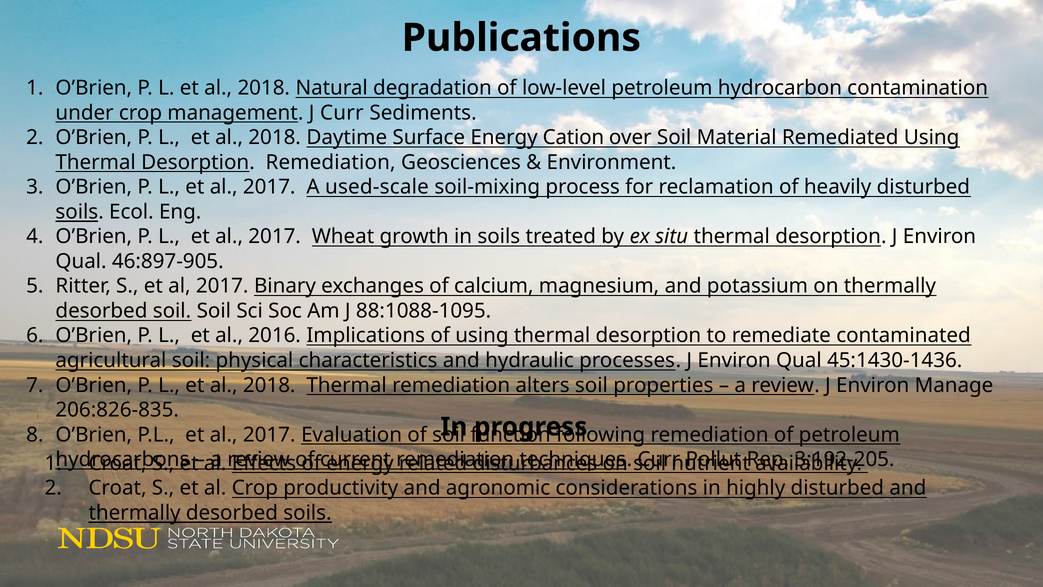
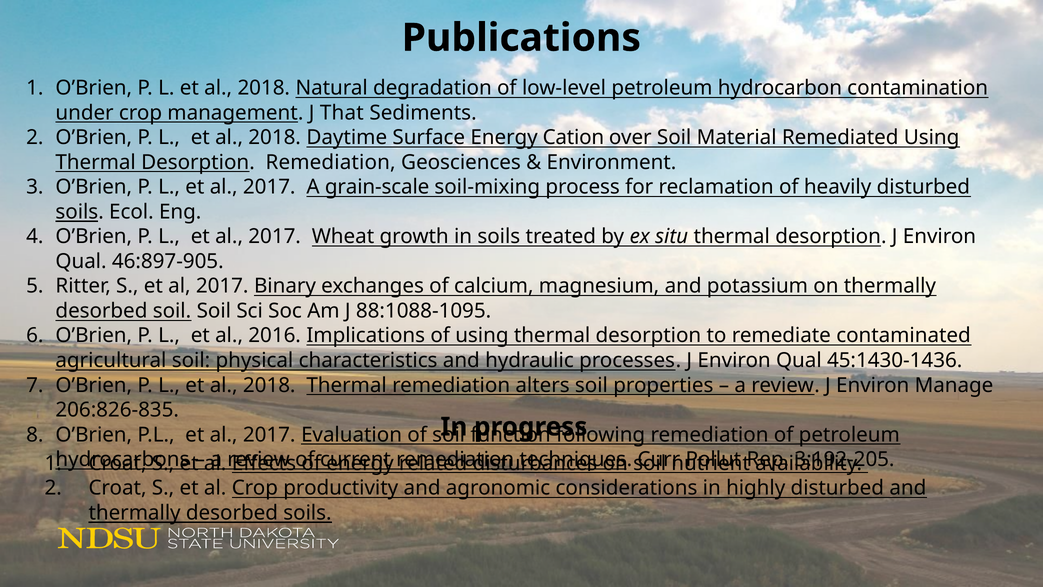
J Curr: Curr -> That (342, 113)
used-scale: used-scale -> grain-scale (377, 187)
